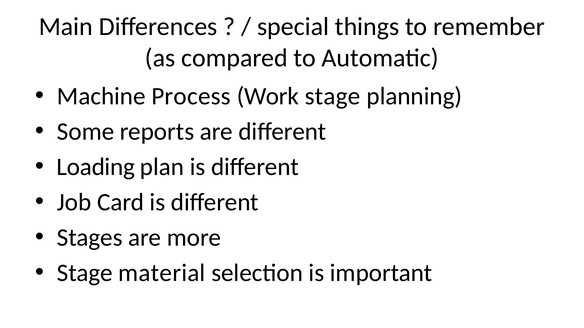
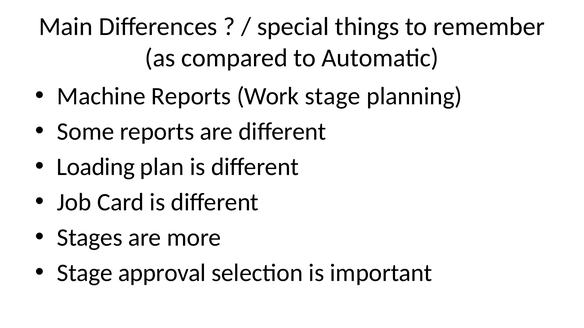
Machine Process: Process -> Reports (191, 96)
material: material -> approval (162, 273)
